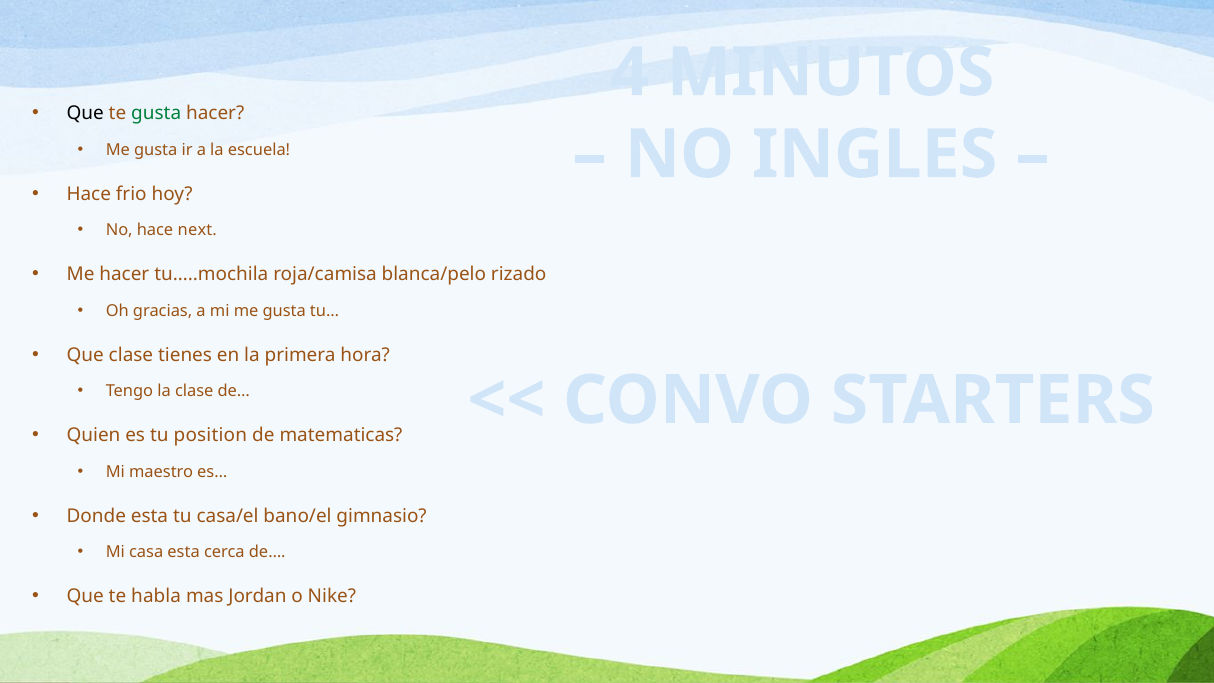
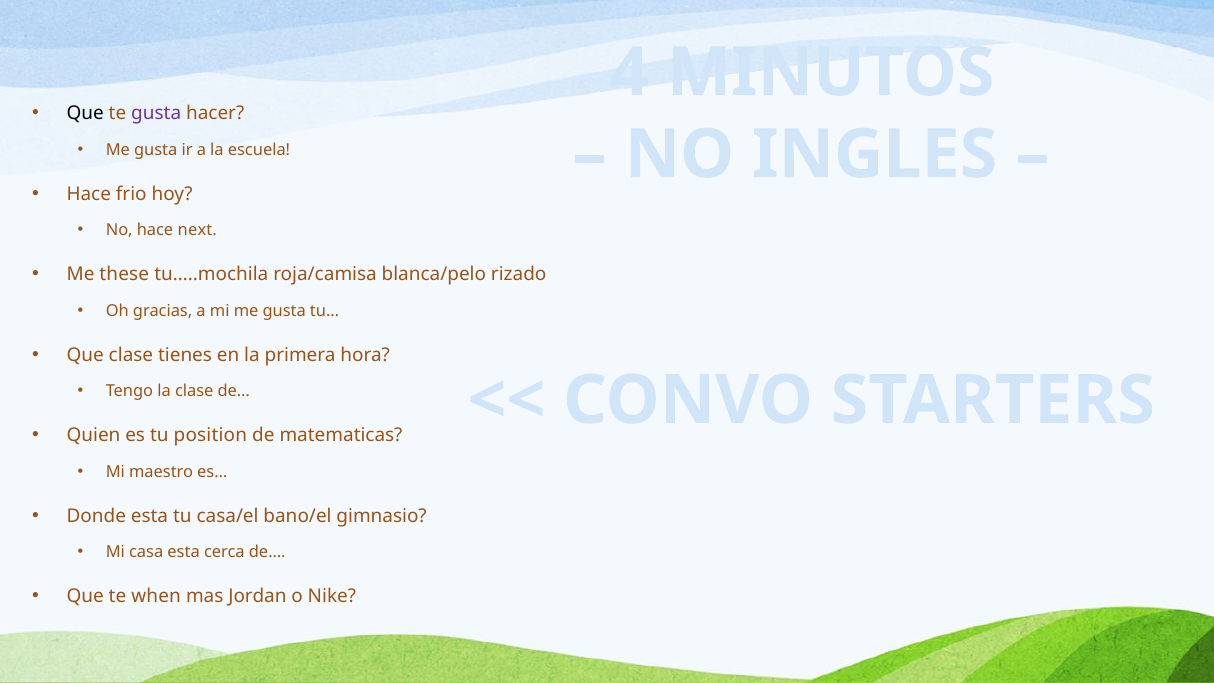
gusta colour: green -> purple (156, 114)
Me hacer: hacer -> these (124, 275)
habla: habla -> when (156, 596)
